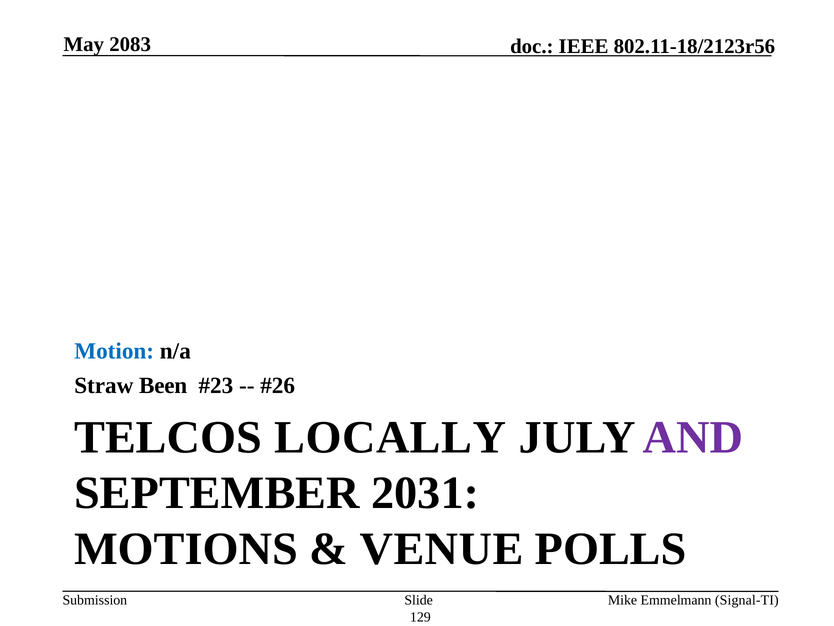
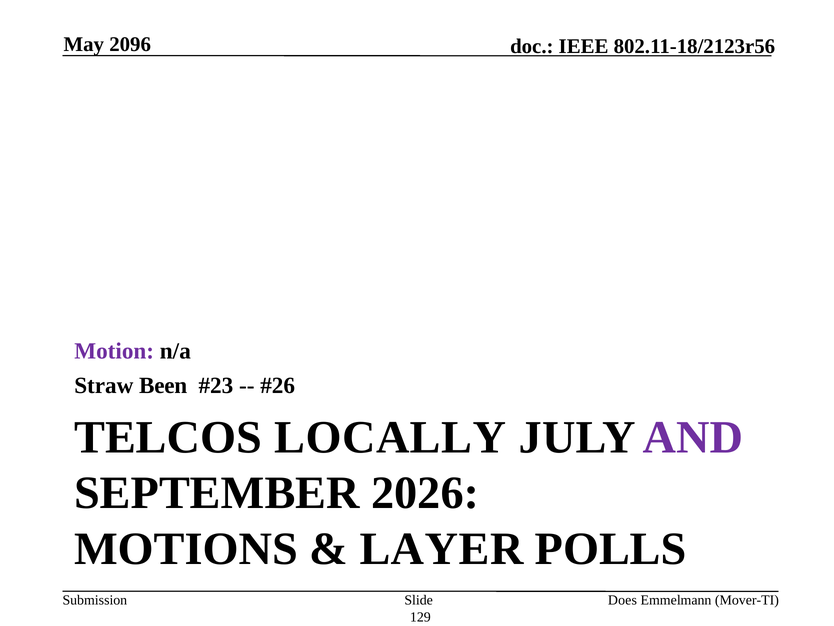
2083: 2083 -> 2096 (130, 44)
Motion colour: blue -> purple (114, 351)
2031: 2031 -> 2026 (425, 493)
VENUE: VENUE -> LAYER (442, 548)
Mike: Mike -> Does (622, 600)
Signal-TI: Signal-TI -> Mover-TI (747, 600)
